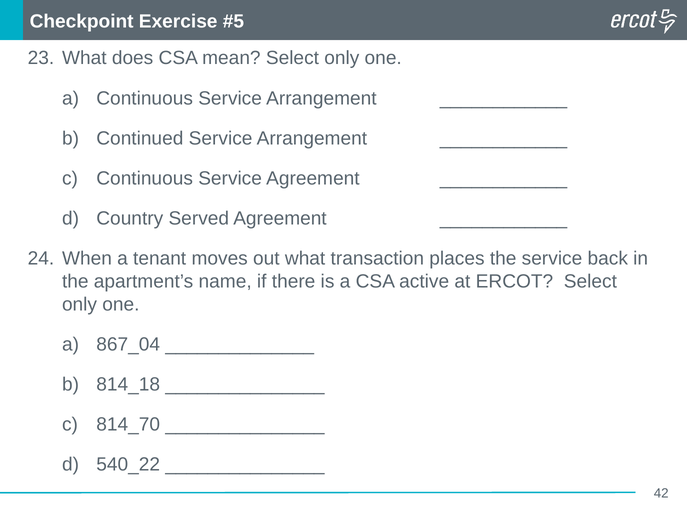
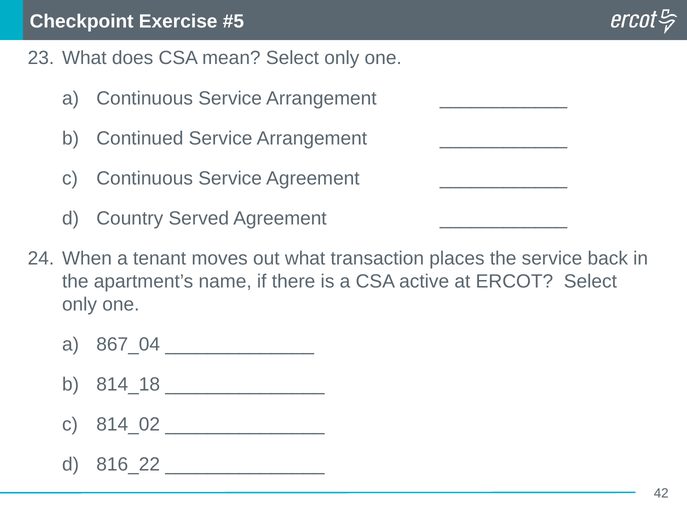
814_70: 814_70 -> 814_02 (128, 425)
540_22: 540_22 -> 816_22 (128, 465)
